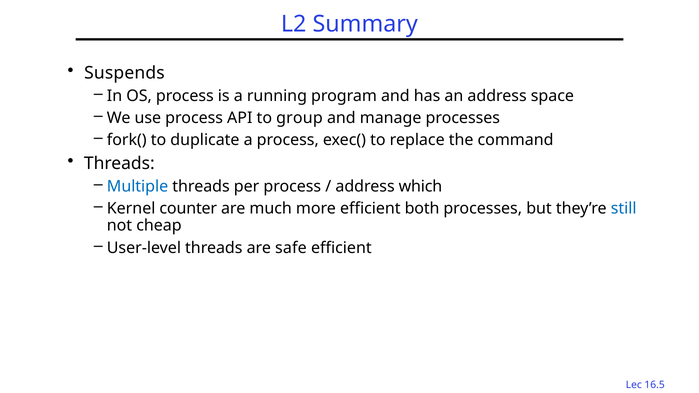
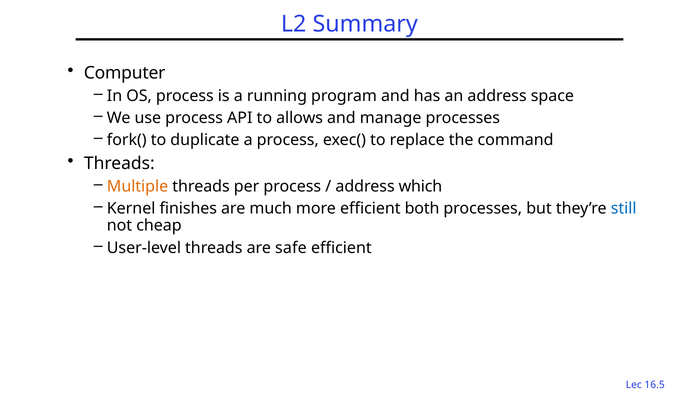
Suspends: Suspends -> Computer (125, 73)
group: group -> allows (300, 118)
Multiple colour: blue -> orange (138, 186)
counter: counter -> finishes (188, 208)
